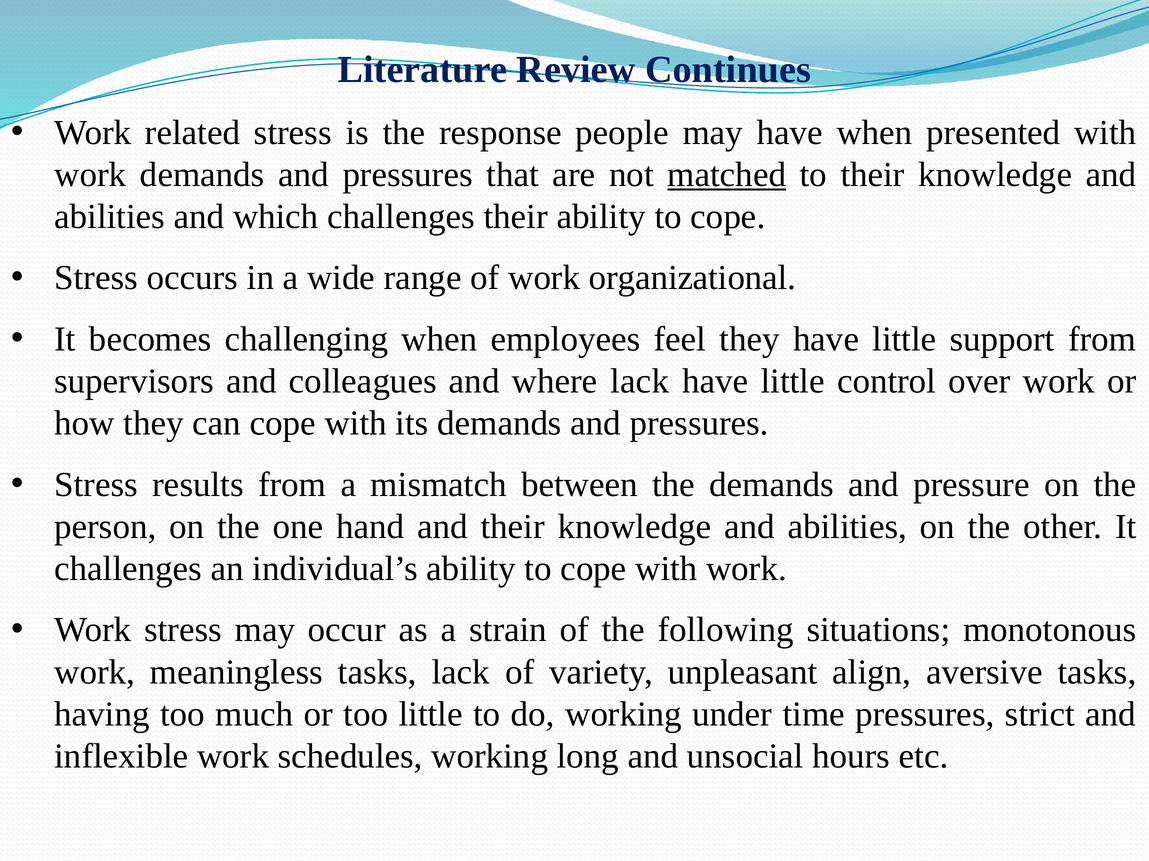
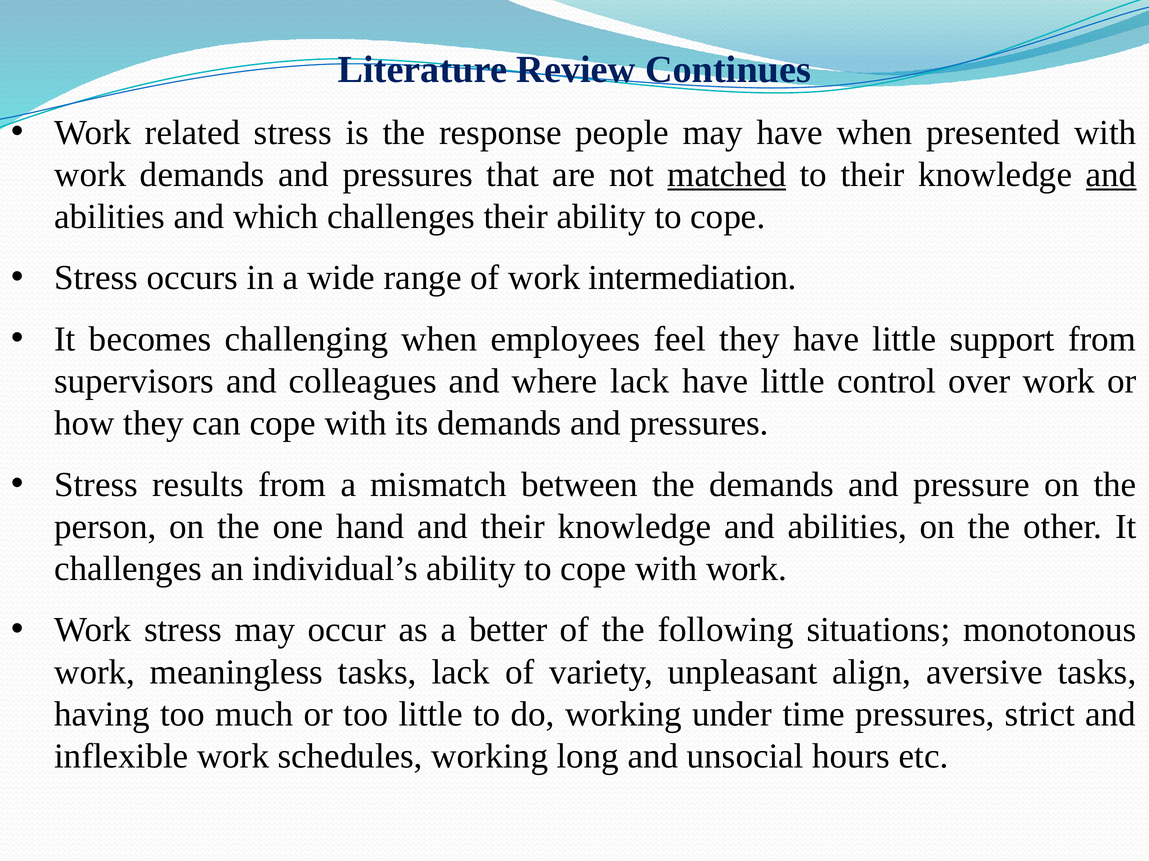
and underline: none -> present (1111, 175)
organizational: organizational -> intermediation (693, 278)
strain: strain -> better (508, 630)
